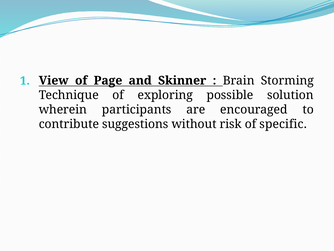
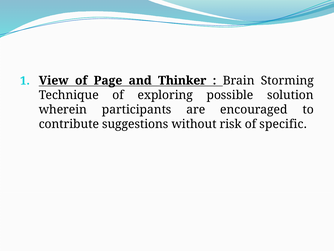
Skinner: Skinner -> Thinker (182, 80)
